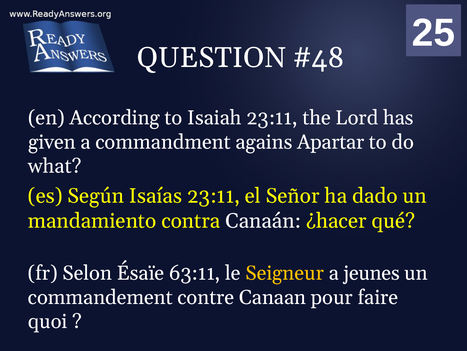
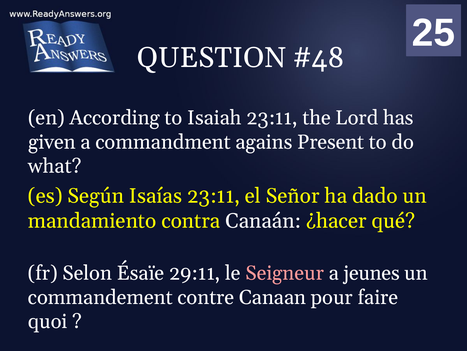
Apartar: Apartar -> Present (331, 142)
63:11: 63:11 -> 29:11 (195, 273)
Seigneur colour: yellow -> pink (285, 273)
